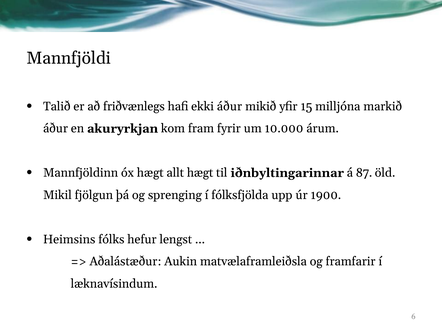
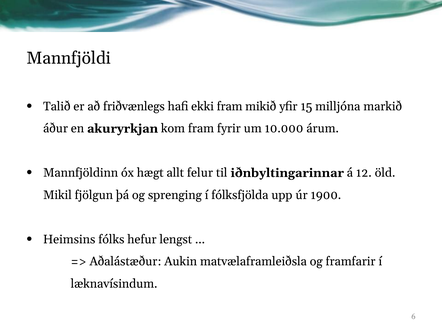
ekki áður: áður -> fram (230, 106)
allt hægt: hægt -> felur (200, 173)
87: 87 -> 12 (364, 173)
